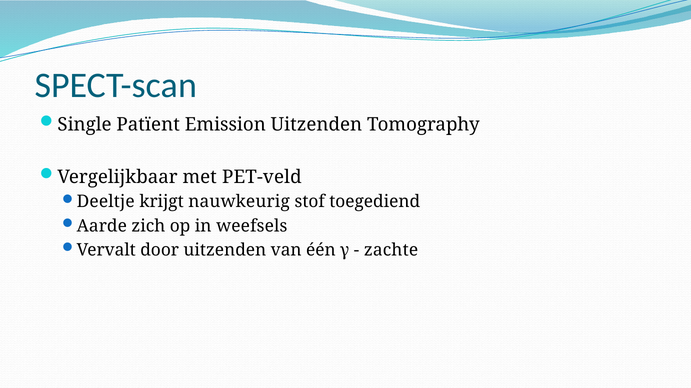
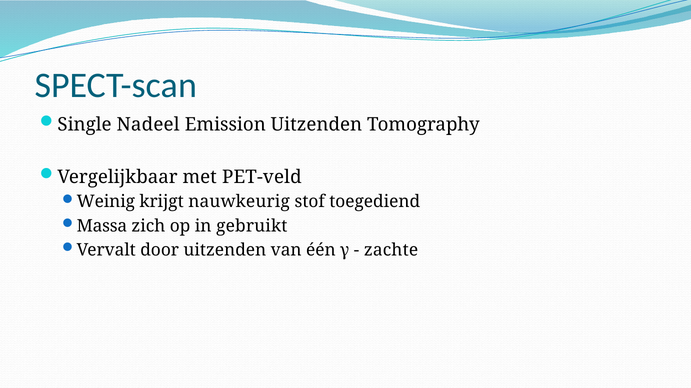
Patïent: Patïent -> Nadeel (148, 125)
Deeltje: Deeltje -> Weinig (106, 202)
Aarde: Aarde -> Massa (102, 226)
weefsels: weefsels -> gebruikt (252, 226)
